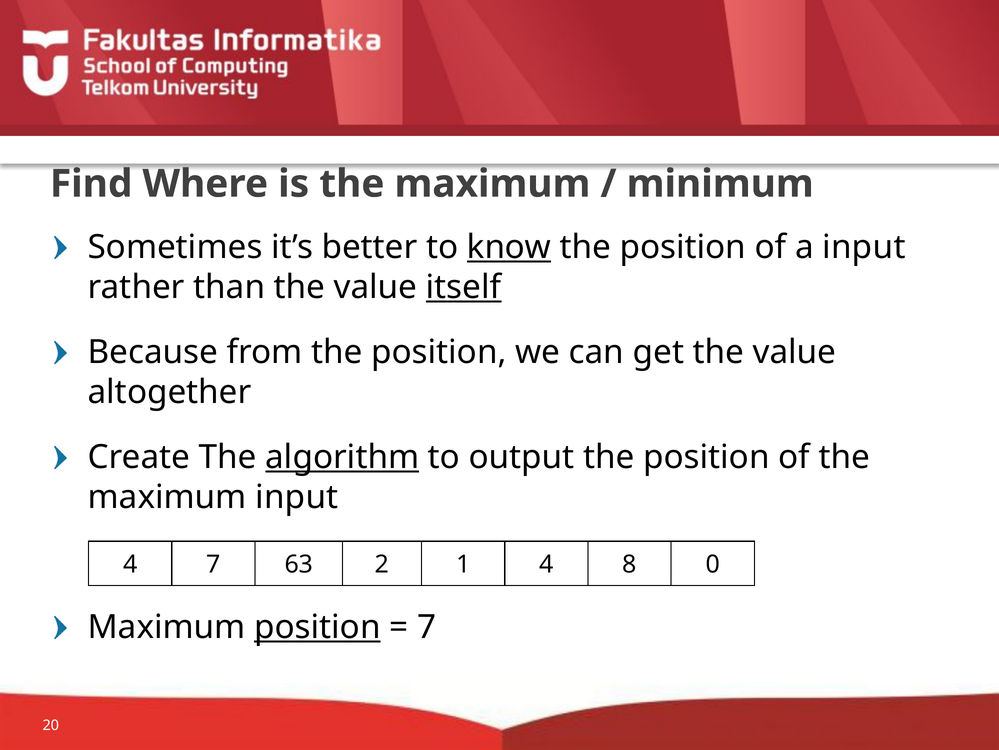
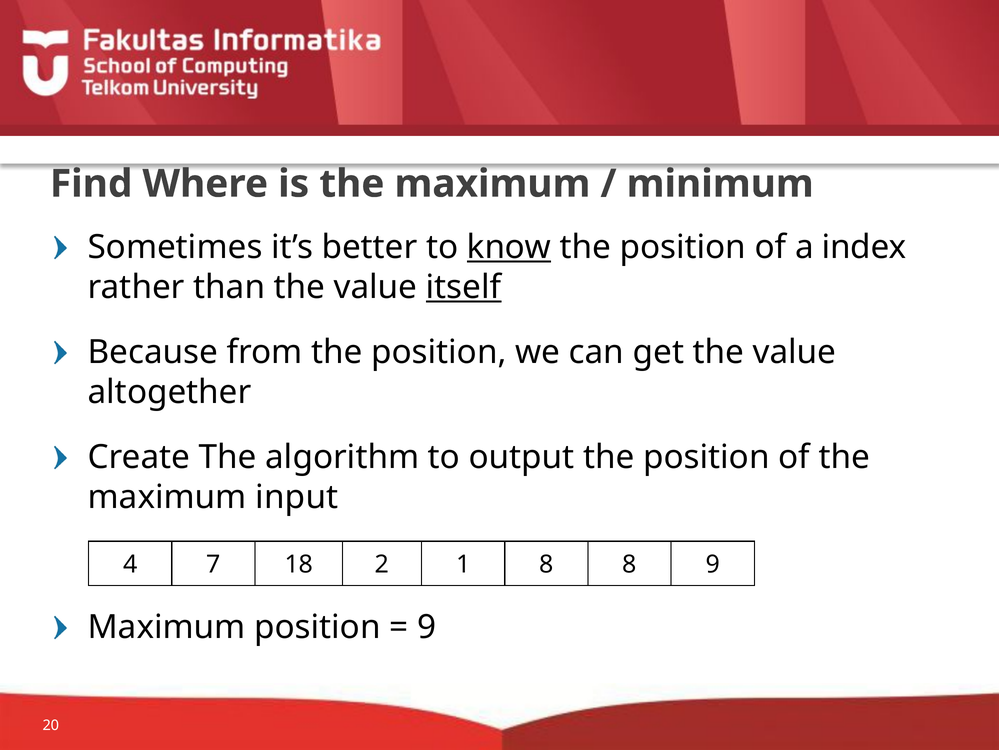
a input: input -> index (864, 247)
algorithm underline: present -> none (342, 457)
63: 63 -> 18 (299, 564)
1 4: 4 -> 8 (546, 564)
8 0: 0 -> 9 (713, 564)
position underline: present -> none (317, 626)
7: 7 -> 9 (427, 626)
